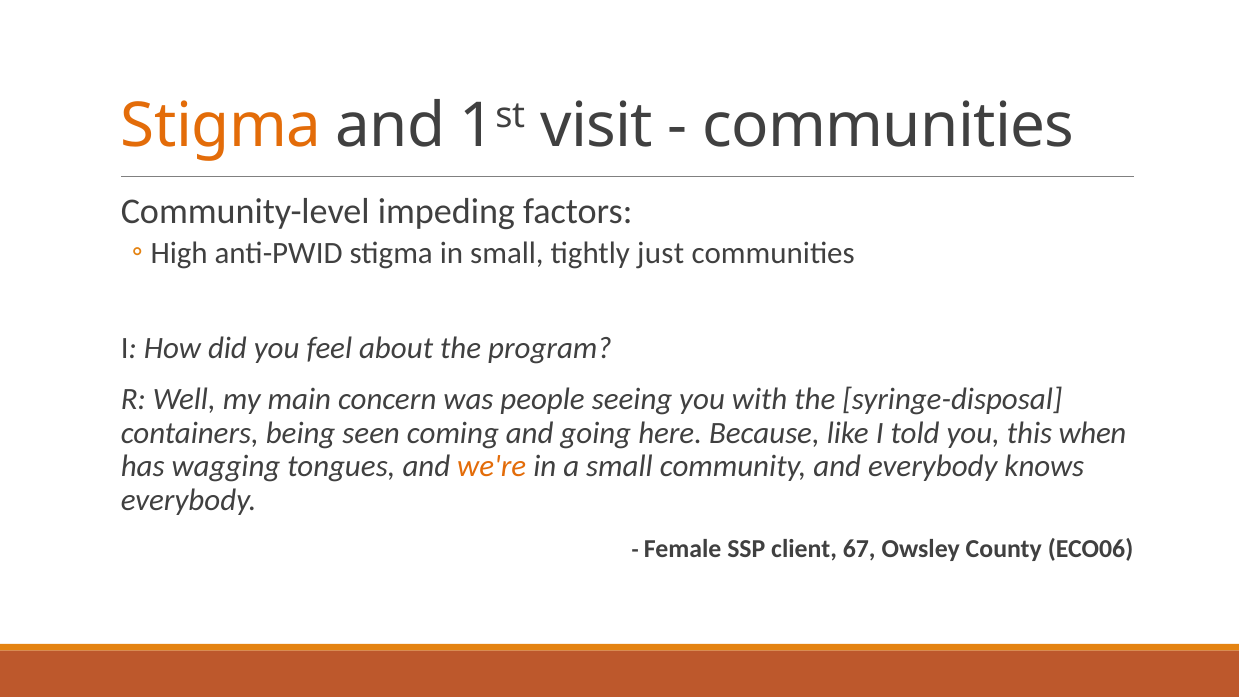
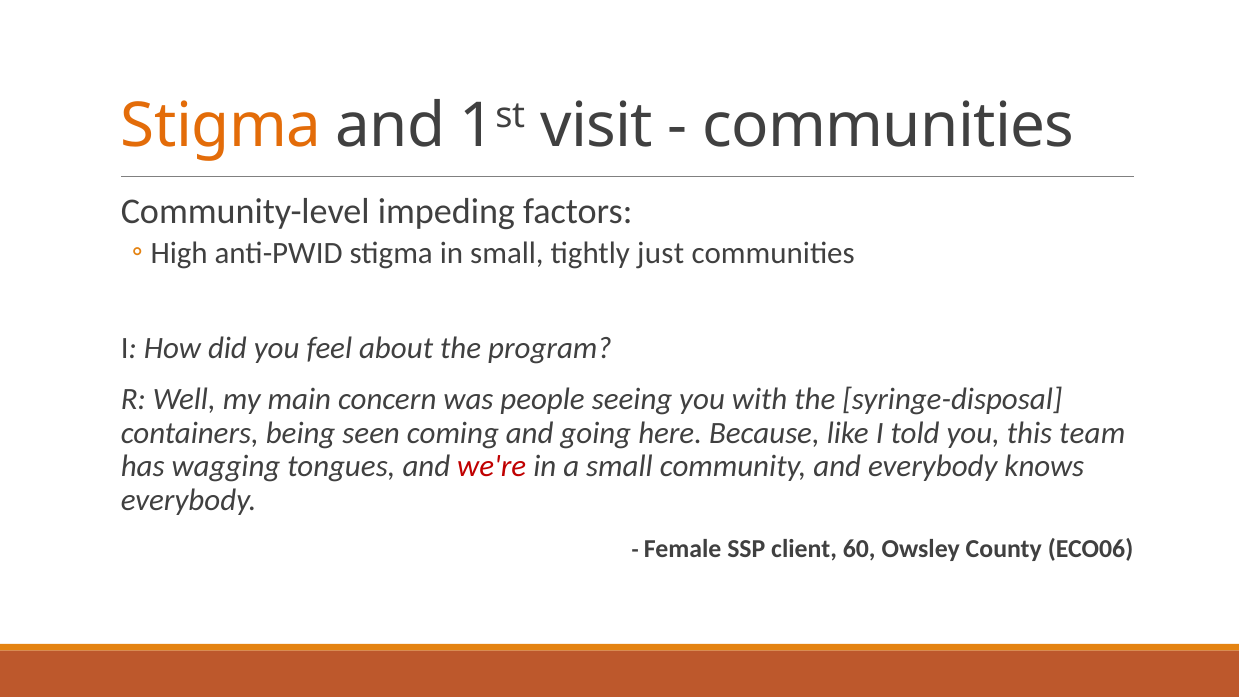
when: when -> team (1092, 433)
we're colour: orange -> red (492, 467)
67: 67 -> 60 (859, 549)
